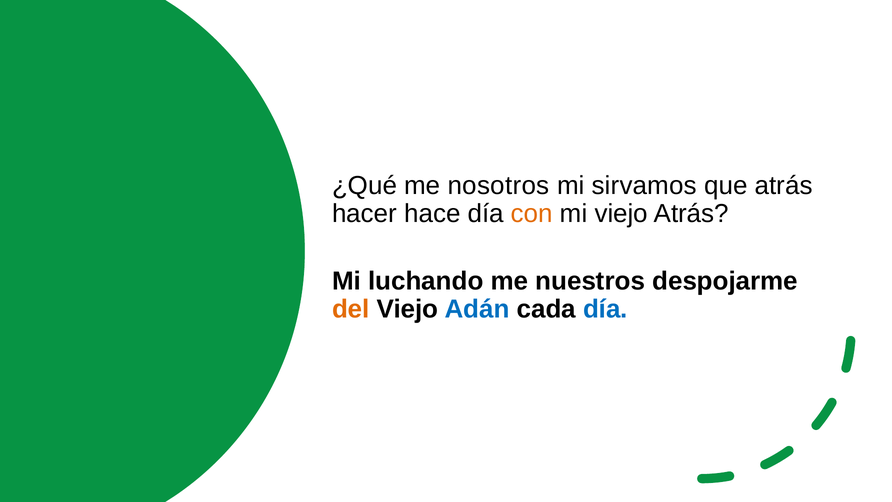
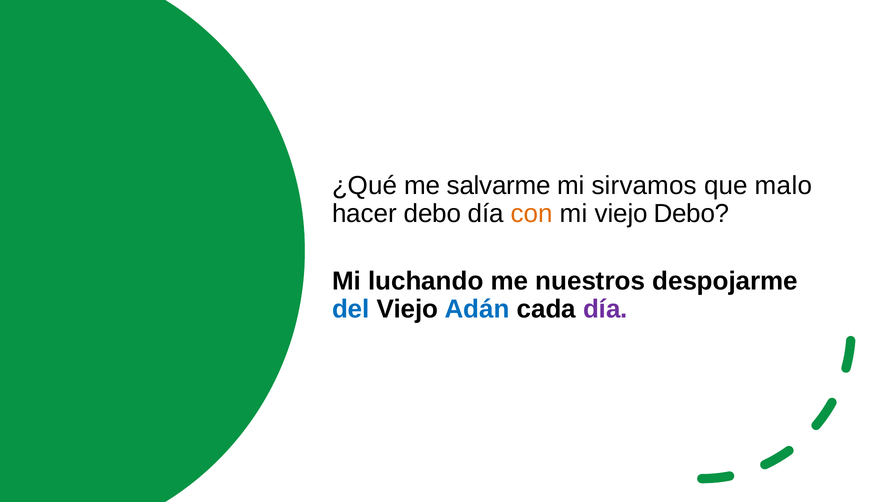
nosotros: nosotros -> salvarme (499, 186)
que atrás: atrás -> malo (783, 186)
hacer hace: hace -> debo (432, 214)
viejo Atrás: Atrás -> Debo (691, 214)
del colour: orange -> blue (351, 309)
día colour: blue -> purple (605, 309)
